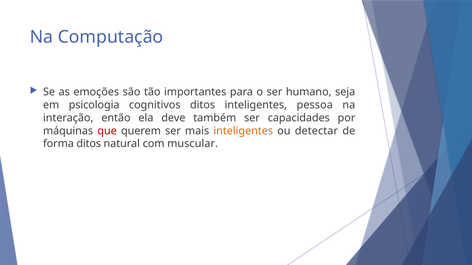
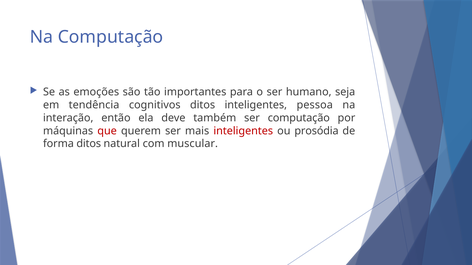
psicologia: psicologia -> tendência (94, 105)
ser capacidades: capacidades -> computação (299, 118)
inteligentes colour: orange -> red (243, 131)
detectar: detectar -> prosódia (317, 131)
